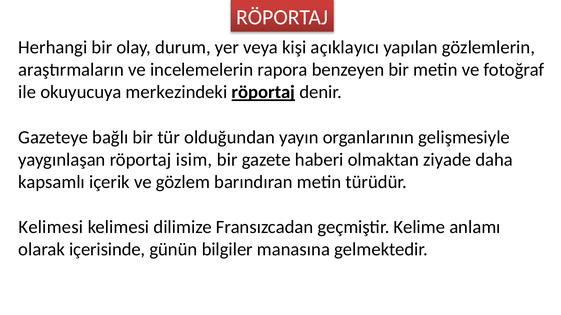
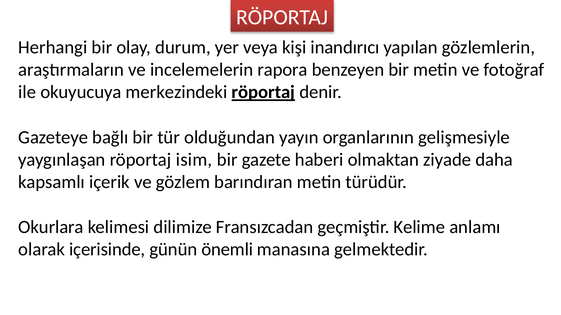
açıklayıcı: açıklayıcı -> inandırıcı (345, 47)
Kelimesi: Kelimesi -> Okurlara (51, 227)
bilgiler: bilgiler -> önemli (227, 250)
